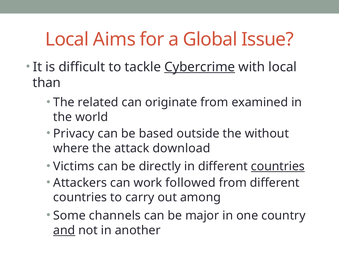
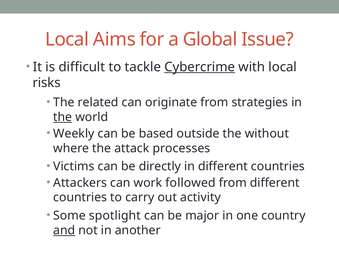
than: than -> risks (47, 83)
examined: examined -> strategies (260, 103)
the underline: none -> present (63, 117)
Privacy: Privacy -> Weekly (74, 134)
download: download -> processes (181, 148)
countries underline: present -> none (278, 167)
among: among -> activity (201, 198)
channels: channels -> spotlight (115, 216)
